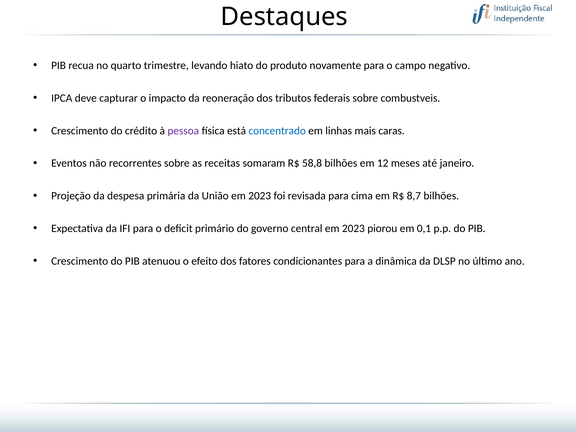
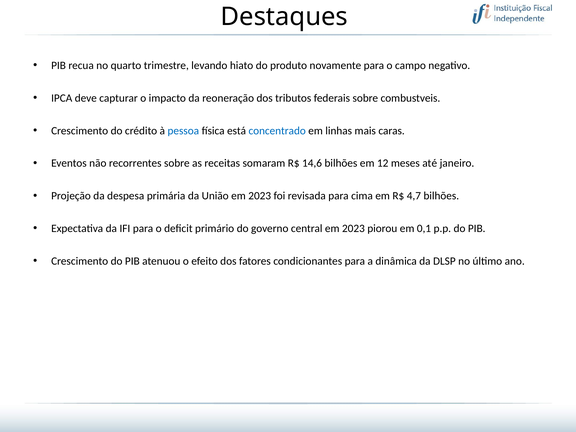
pessoa colour: purple -> blue (183, 131)
58,8: 58,8 -> 14,6 (312, 163)
8,7: 8,7 -> 4,7 (414, 196)
